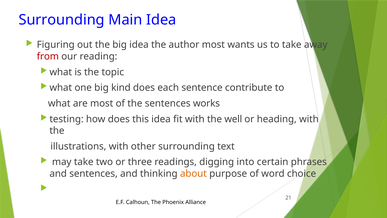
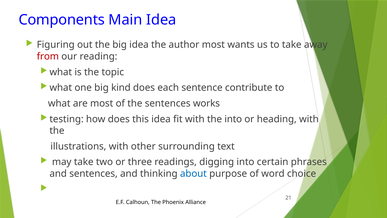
Surrounding: Surrounding -> Components (62, 20)
the well: well -> into (233, 119)
about colour: orange -> blue (193, 173)
